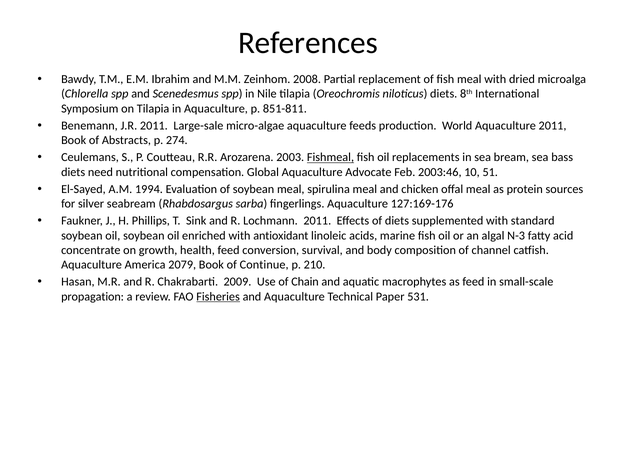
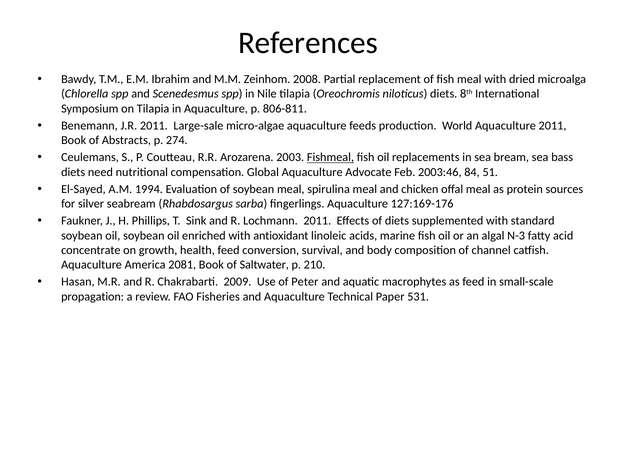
851-811: 851-811 -> 806-811 (285, 109)
10: 10 -> 84 (472, 172)
2079: 2079 -> 2081 (182, 265)
Continue: Continue -> Saltwater (264, 265)
Chain: Chain -> Peter (305, 282)
Fisheries underline: present -> none (218, 297)
